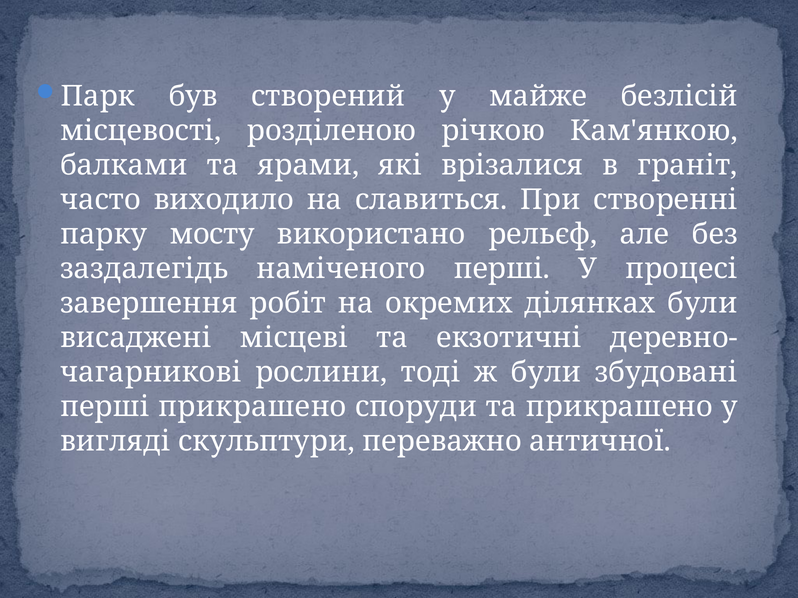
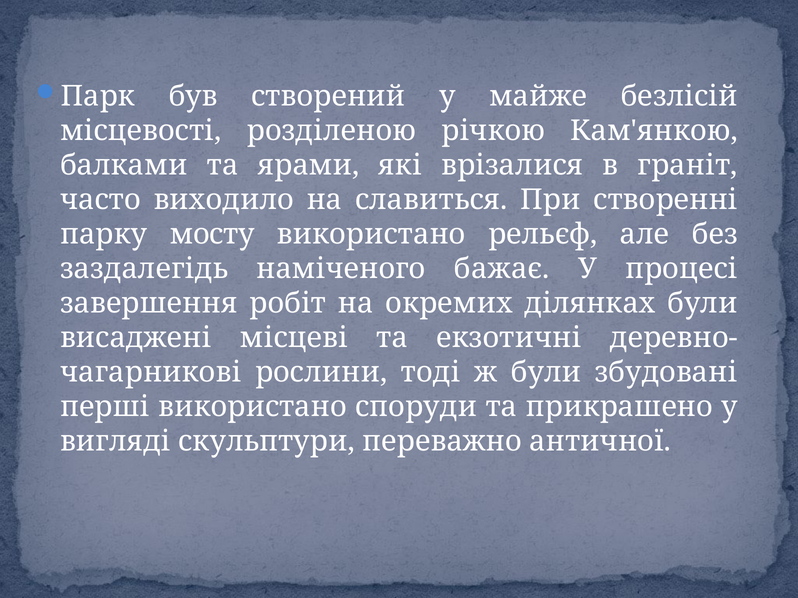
наміченого перші: перші -> бажає (502, 269)
перші прикрашено: прикрашено -> використано (253, 407)
